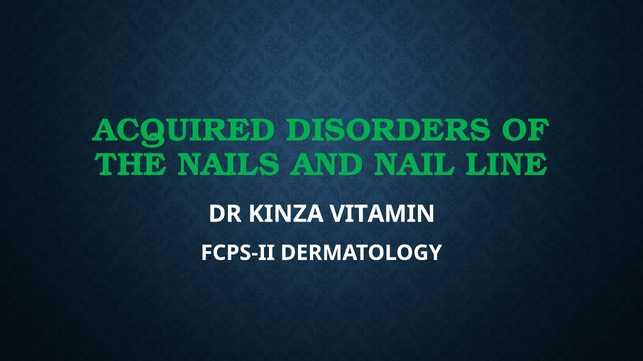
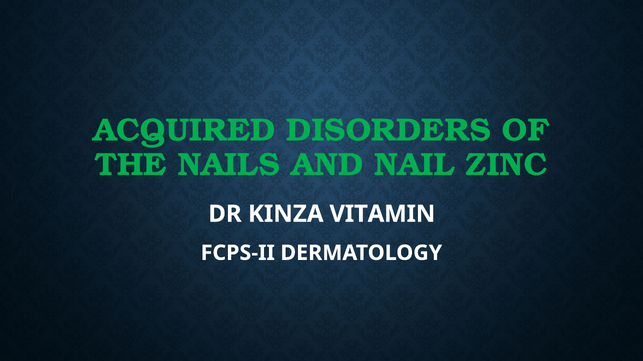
LINE: LINE -> ZINC (507, 165)
